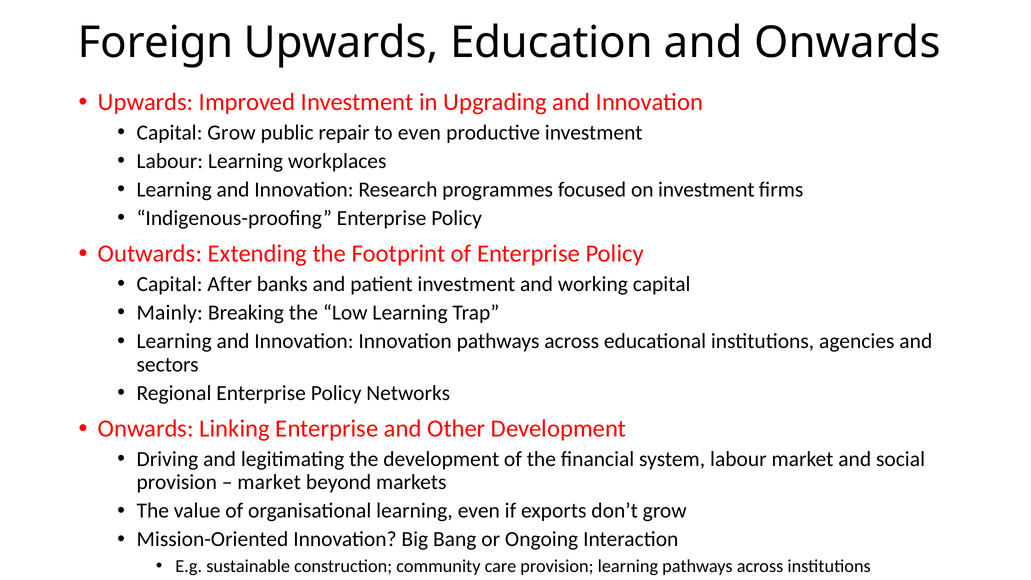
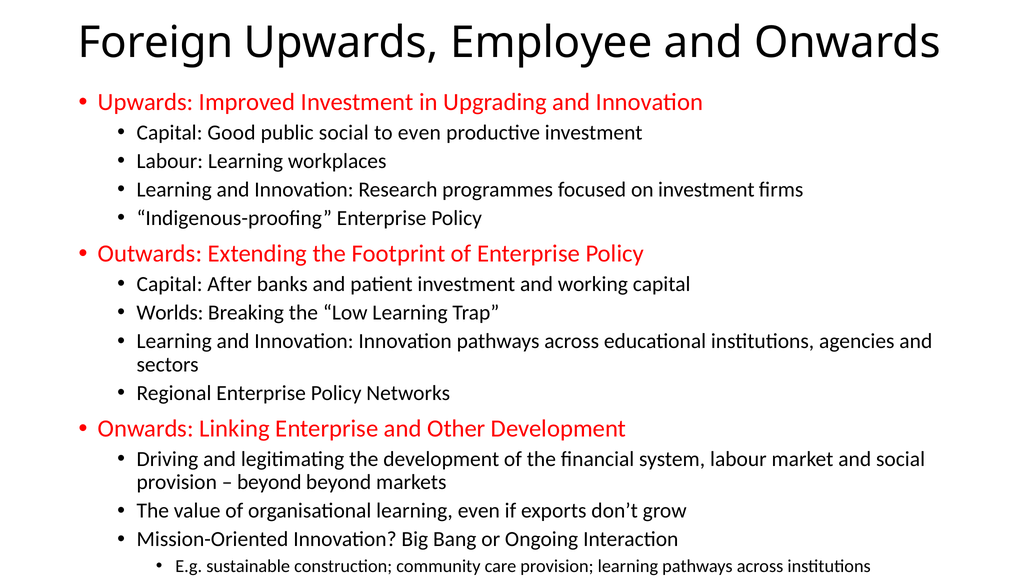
Education: Education -> Employee (551, 43)
Capital Grow: Grow -> Good (231, 132)
public repair: repair -> social (344, 132)
Mainly: Mainly -> Worlds (170, 313)
market: market -> beyond (269, 482)
